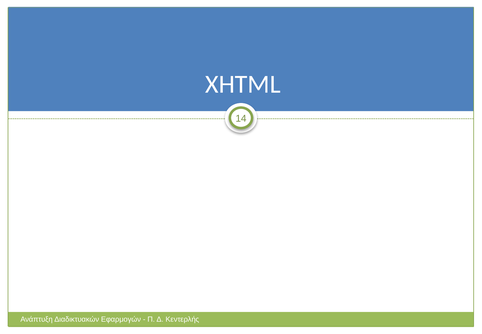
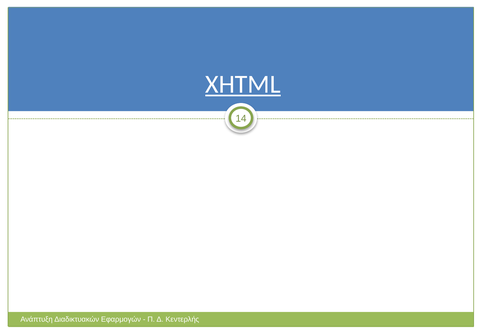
XHTML underline: none -> present (243, 84)
